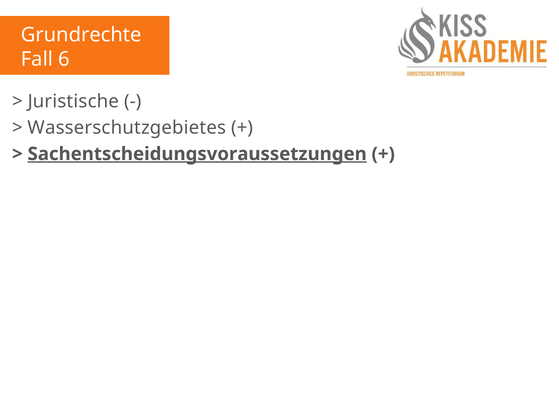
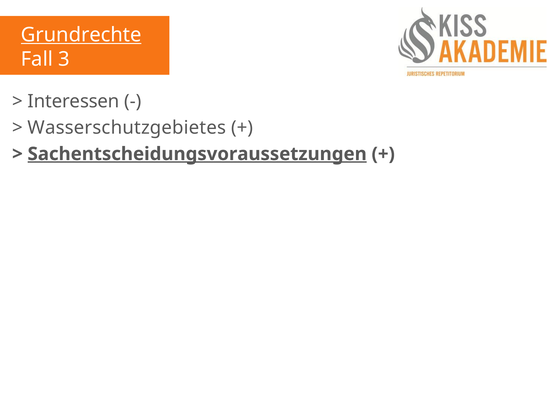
Grundrechte underline: none -> present (81, 35)
6: 6 -> 3 (64, 59)
Juristische: Juristische -> Interessen (74, 102)
